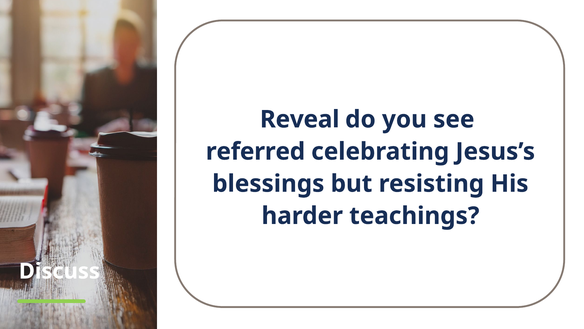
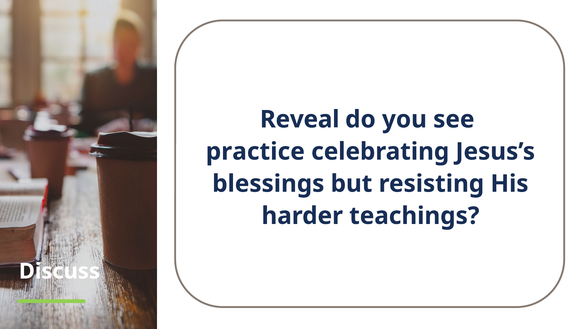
referred: referred -> practice (255, 151)
